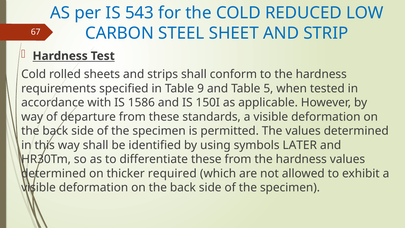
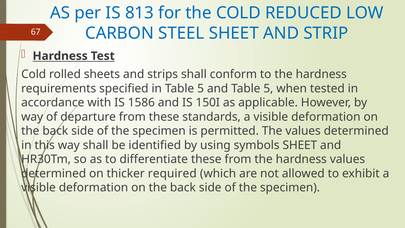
543: 543 -> 813 (139, 13)
in Table 9: 9 -> 5 (201, 88)
symbols LATER: LATER -> SHEET (300, 145)
